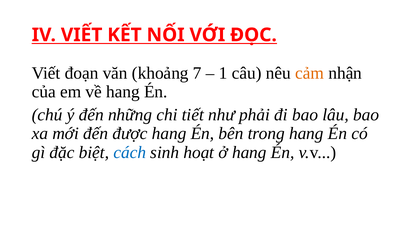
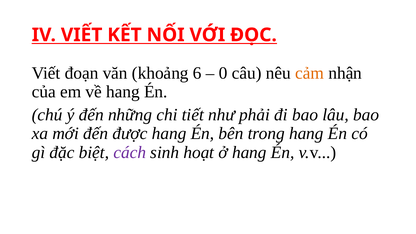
7: 7 -> 6 (197, 73)
1: 1 -> 0 (223, 73)
cách colour: blue -> purple (130, 152)
